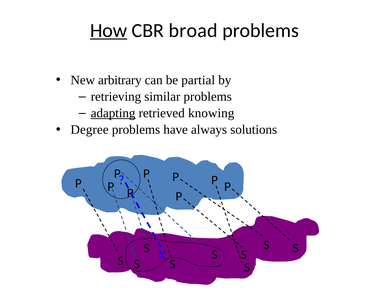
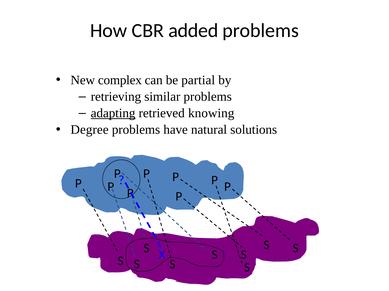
How underline: present -> none (109, 31)
broad: broad -> added (193, 31)
arbitrary: arbitrary -> complex (120, 80)
always: always -> natural (209, 130)
